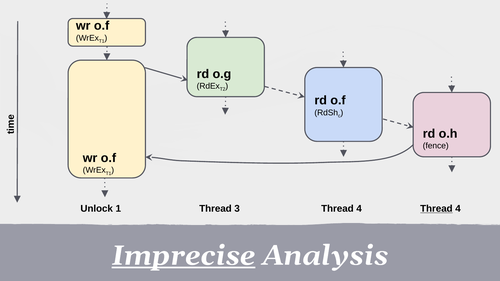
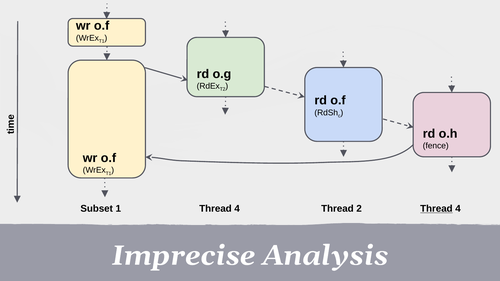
Unlock: Unlock -> Subset (97, 209)
3: 3 -> 4 (237, 209)
4: 4 -> 2 (359, 209)
Imprecise underline: present -> none (183, 256)
